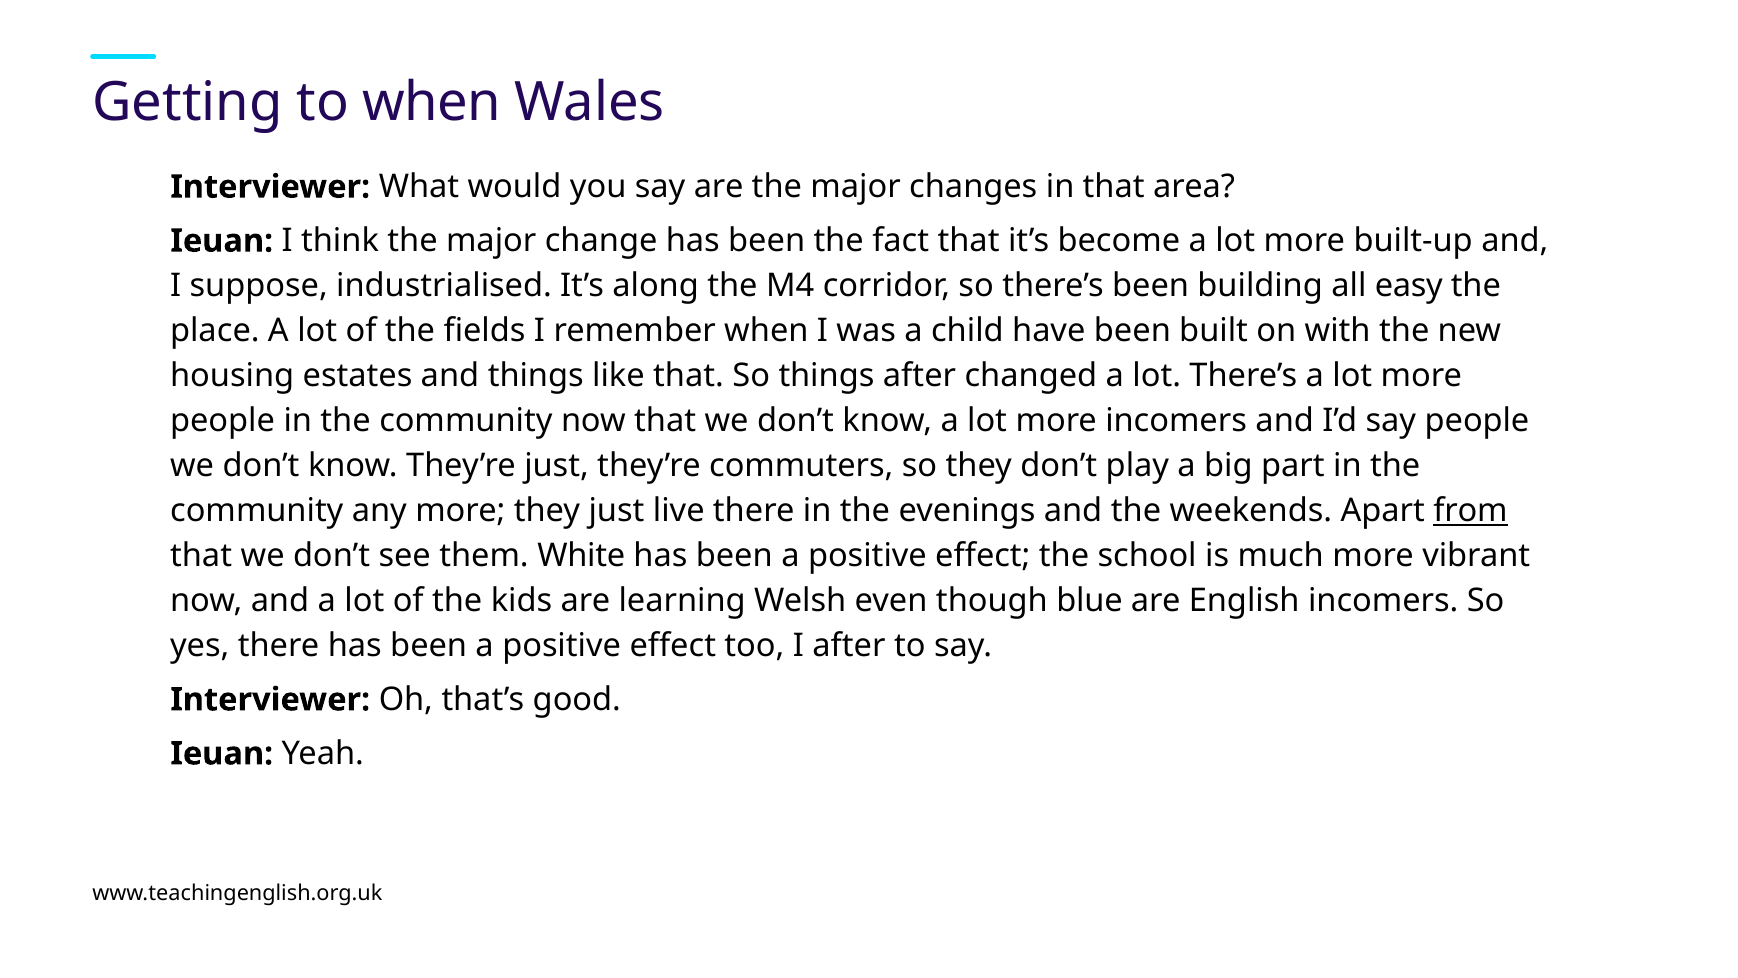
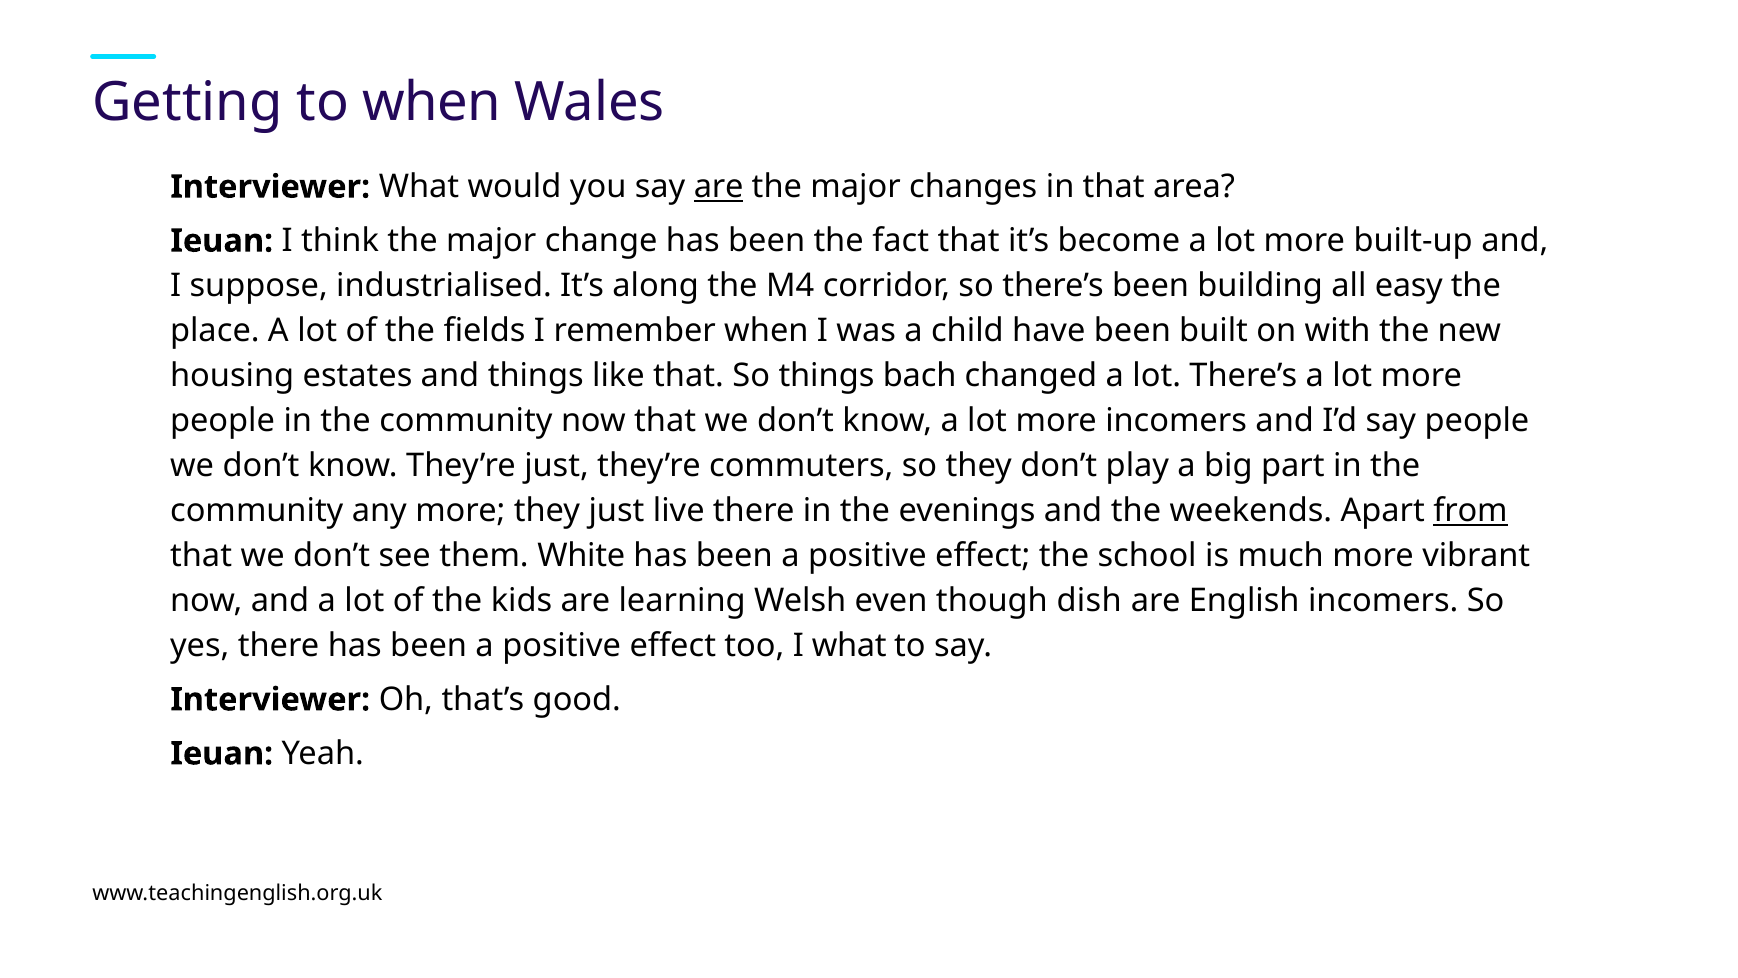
are underline: none -> present (719, 187)
things after: after -> bach (920, 376)
blue: blue -> dish (1089, 601)
I after: after -> what (849, 645)
